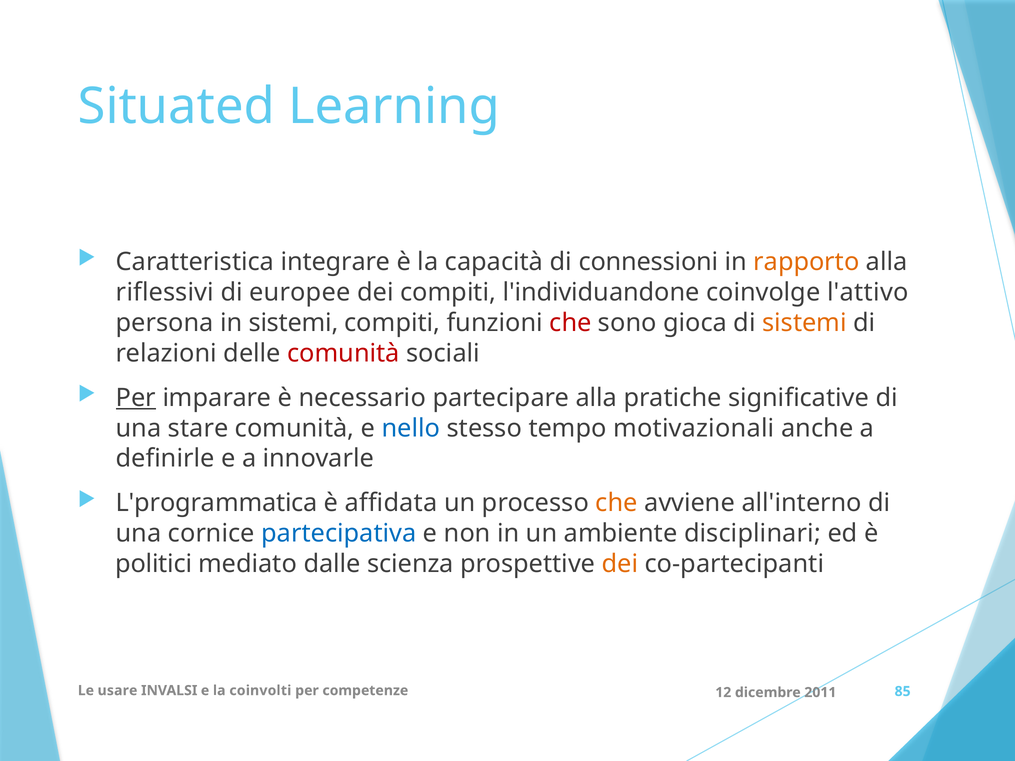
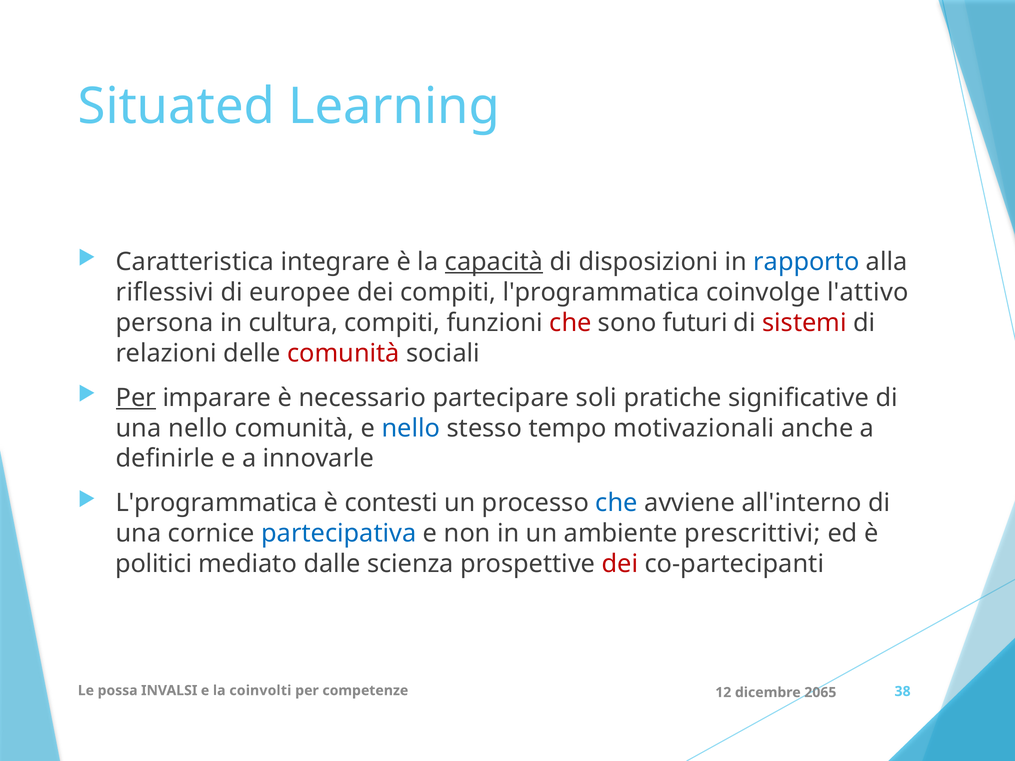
capacità underline: none -> present (494, 262)
connessioni: connessioni -> disposizioni (648, 262)
rapporto colour: orange -> blue (806, 262)
compiti l'individuandone: l'individuandone -> l'programmatica (601, 292)
in sistemi: sistemi -> cultura (293, 323)
gioca: gioca -> futuri (695, 323)
sistemi colour: orange -> red (804, 323)
partecipare alla: alla -> soli (596, 398)
una stare: stare -> nello (198, 428)
affidata: affidata -> contesti (391, 503)
che colour: orange -> blue (617, 503)
disciplinari: disciplinari -> prescrittivi (752, 534)
dei colour: orange -> red (620, 564)
usare: usare -> possa (118, 691)
85: 85 -> 38 (903, 692)
2011: 2011 -> 2065 (820, 693)
